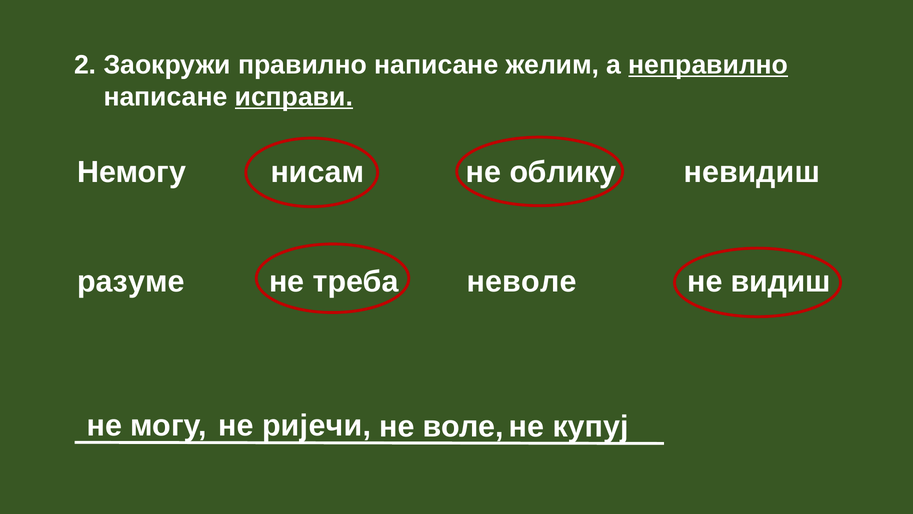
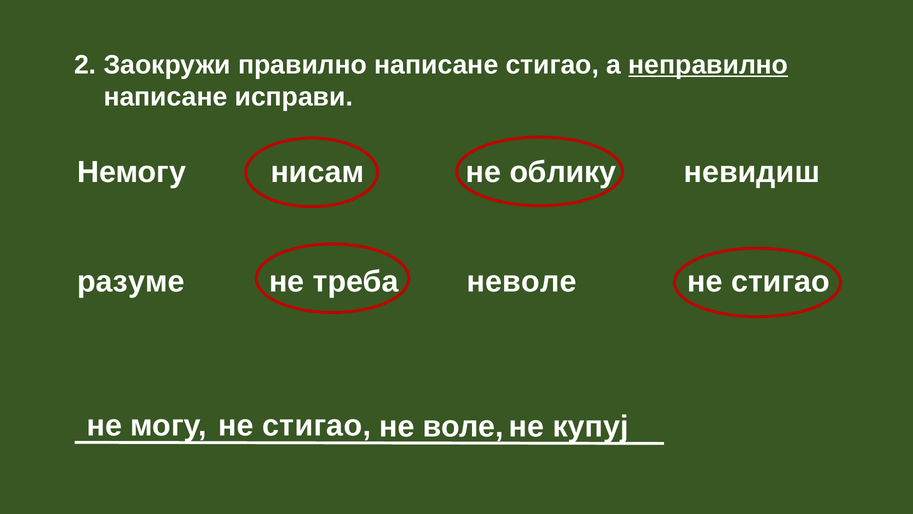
написане желим: желим -> стигао (552, 65)
исправи underline: present -> none (294, 97)
видиш: видиш -> стигао (781, 282)
могу не ријечи: ријечи -> стигао (317, 425)
